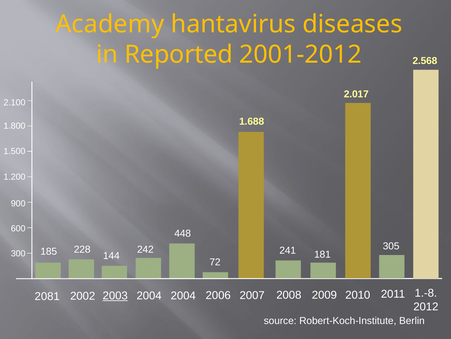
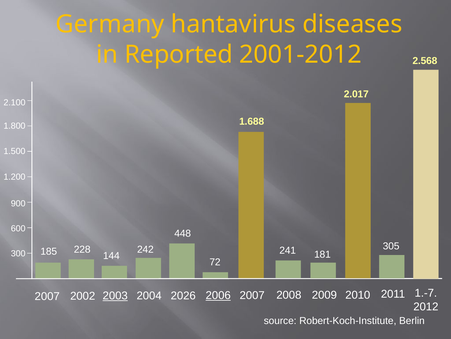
Academy: Academy -> Germany (110, 24)
1.-8: 1.-8 -> 1.-7 (426, 293)
2006 underline: none -> present (218, 295)
2081: 2081 -> 2007 (47, 296)
2004 2004: 2004 -> 2026 (183, 295)
